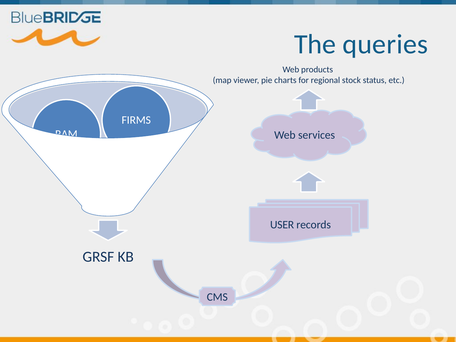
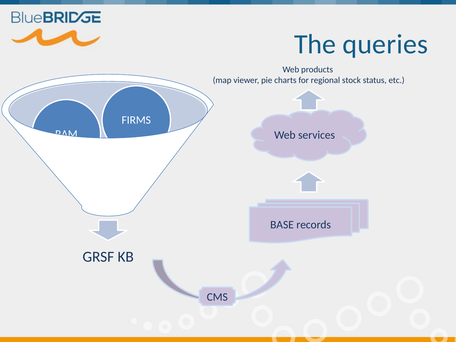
USER: USER -> BASE (282, 225)
